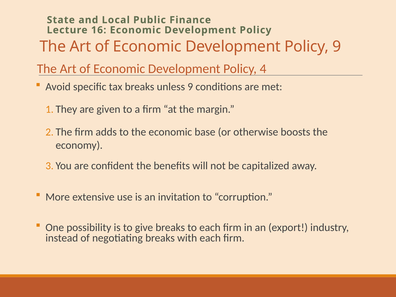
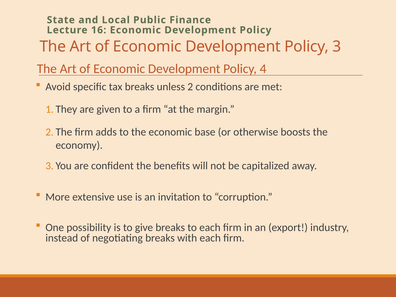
Policy 9: 9 -> 3 (337, 47)
unless 9: 9 -> 2 (190, 87)
